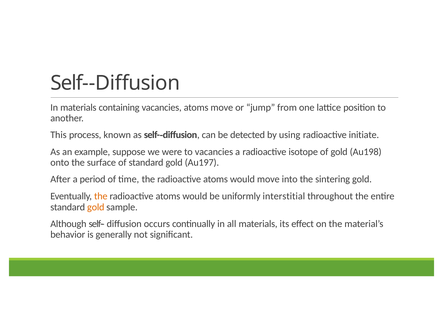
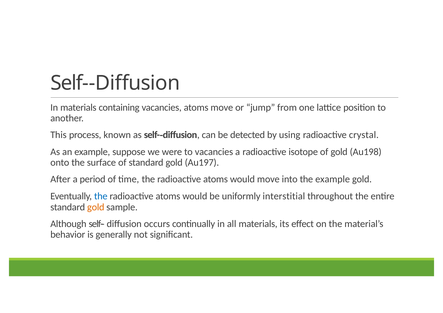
initiate: initiate -> crystal (364, 135)
the sintering: sintering -> example (333, 179)
the colour: orange -> blue (101, 196)
